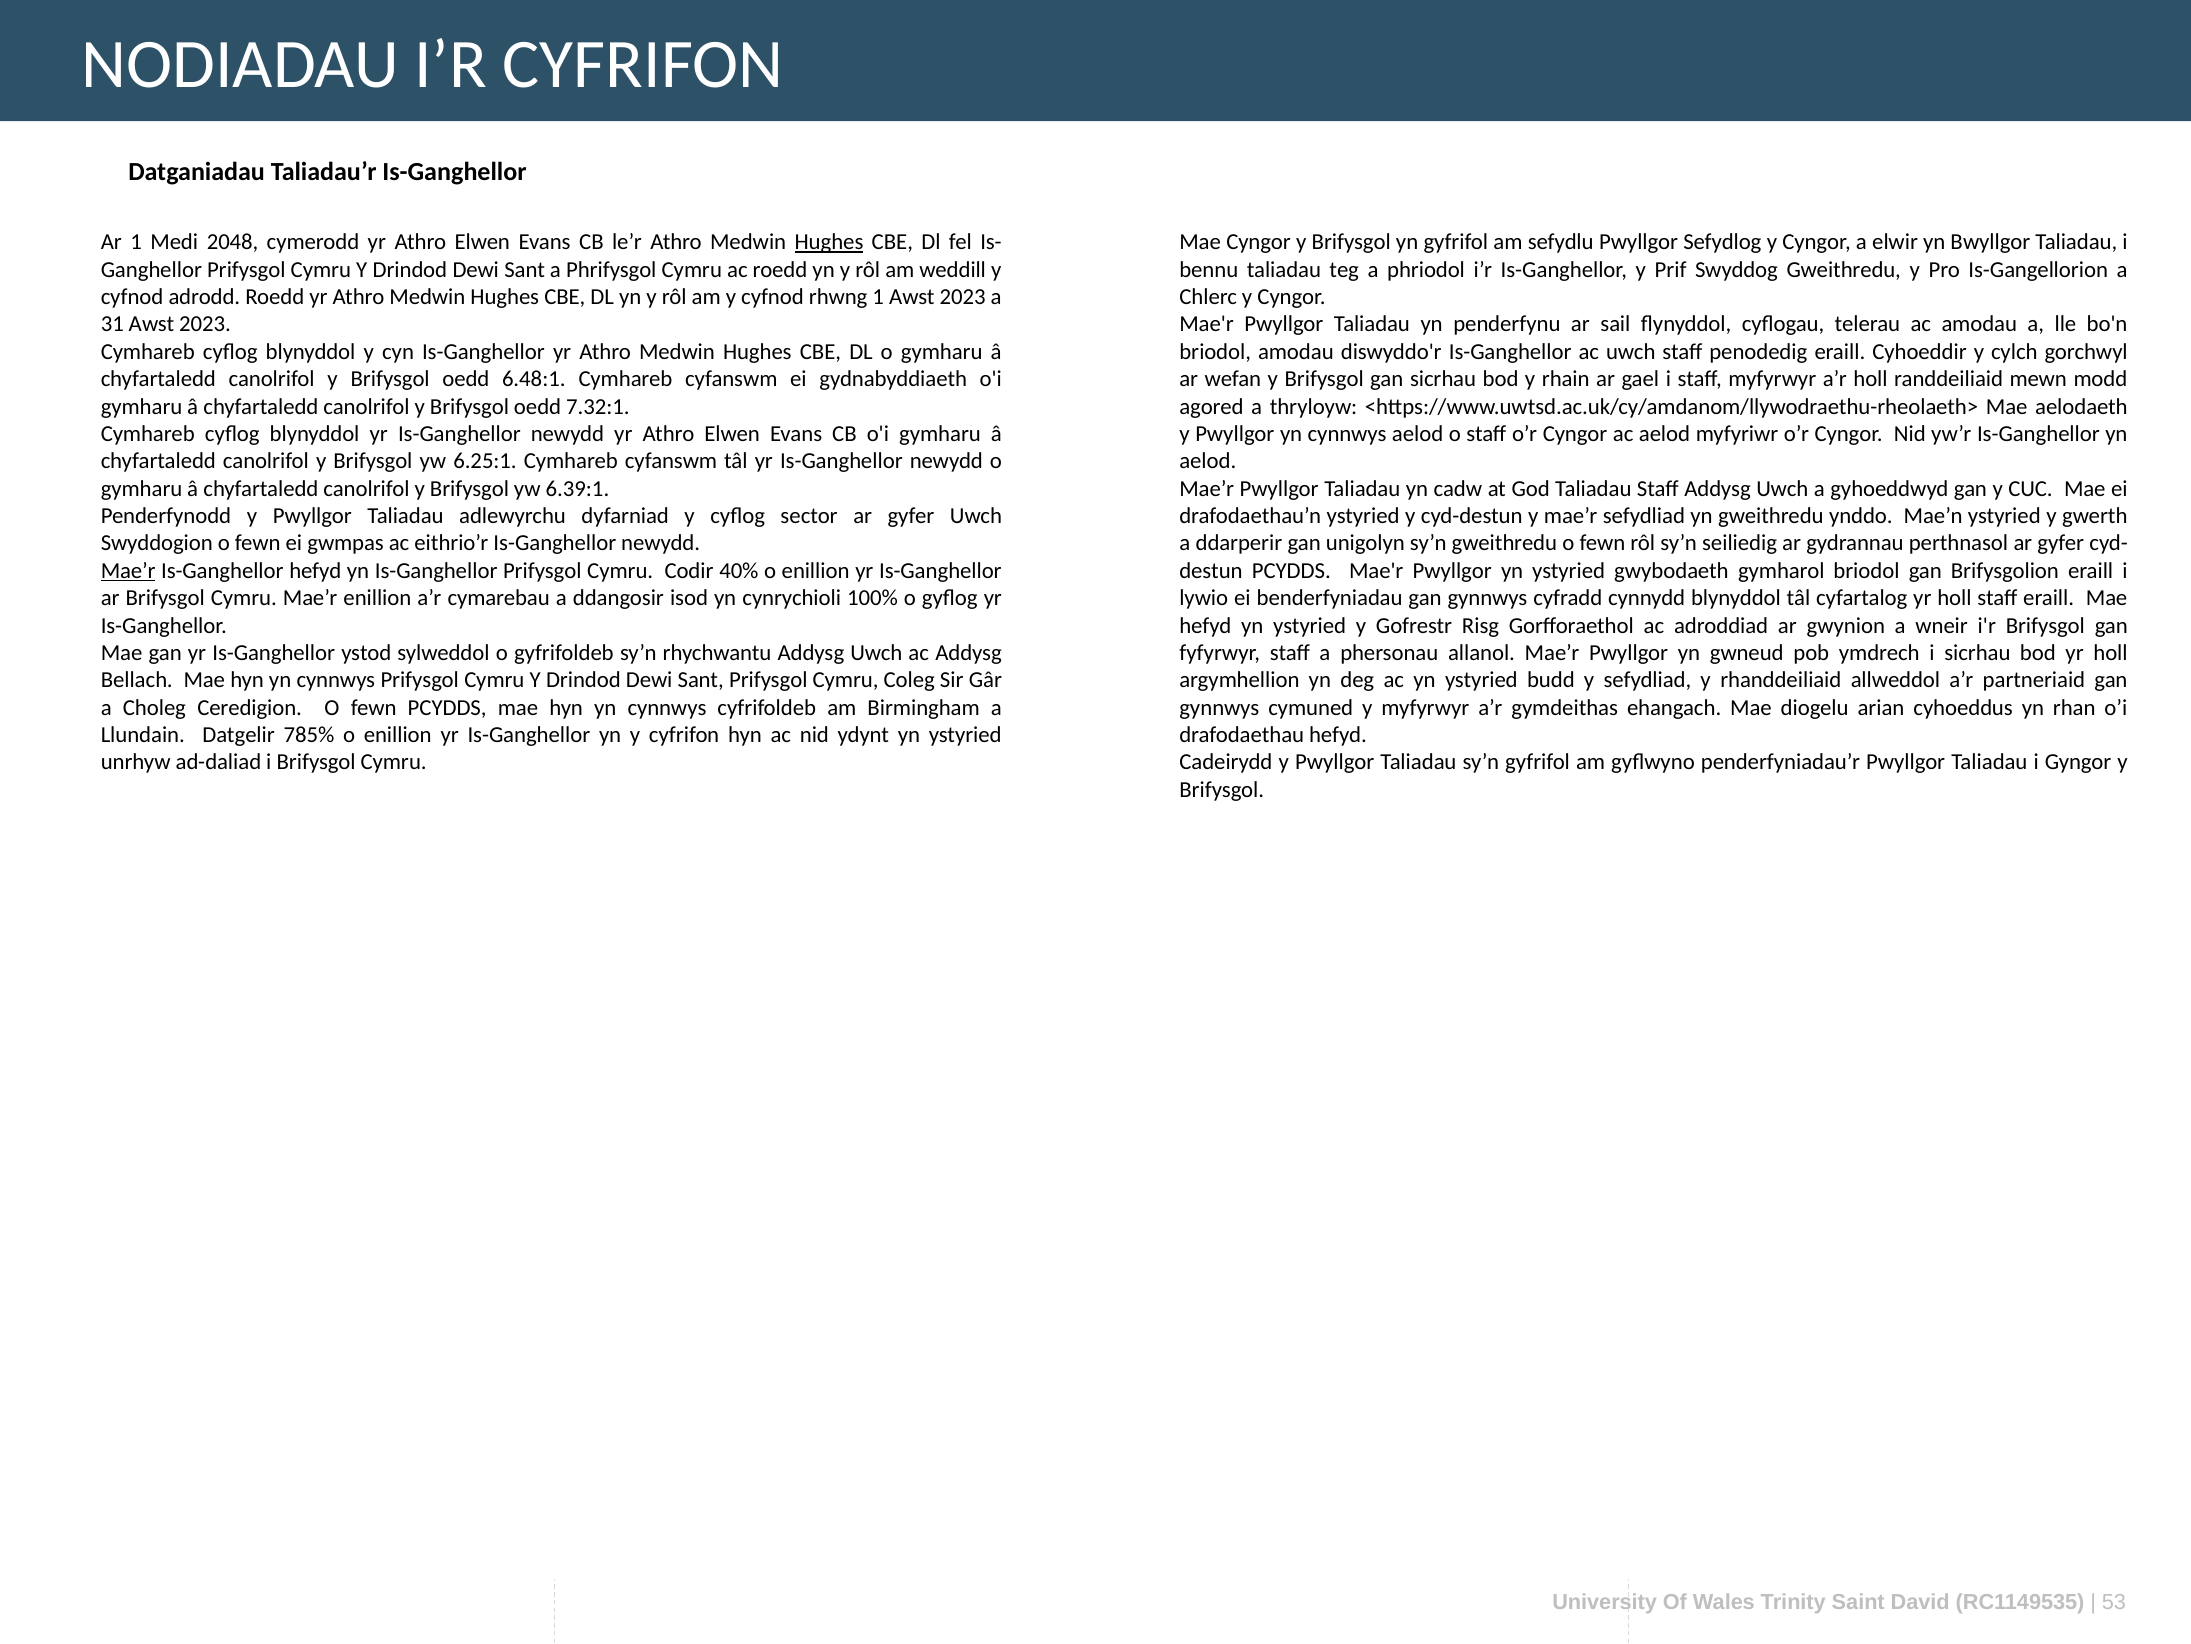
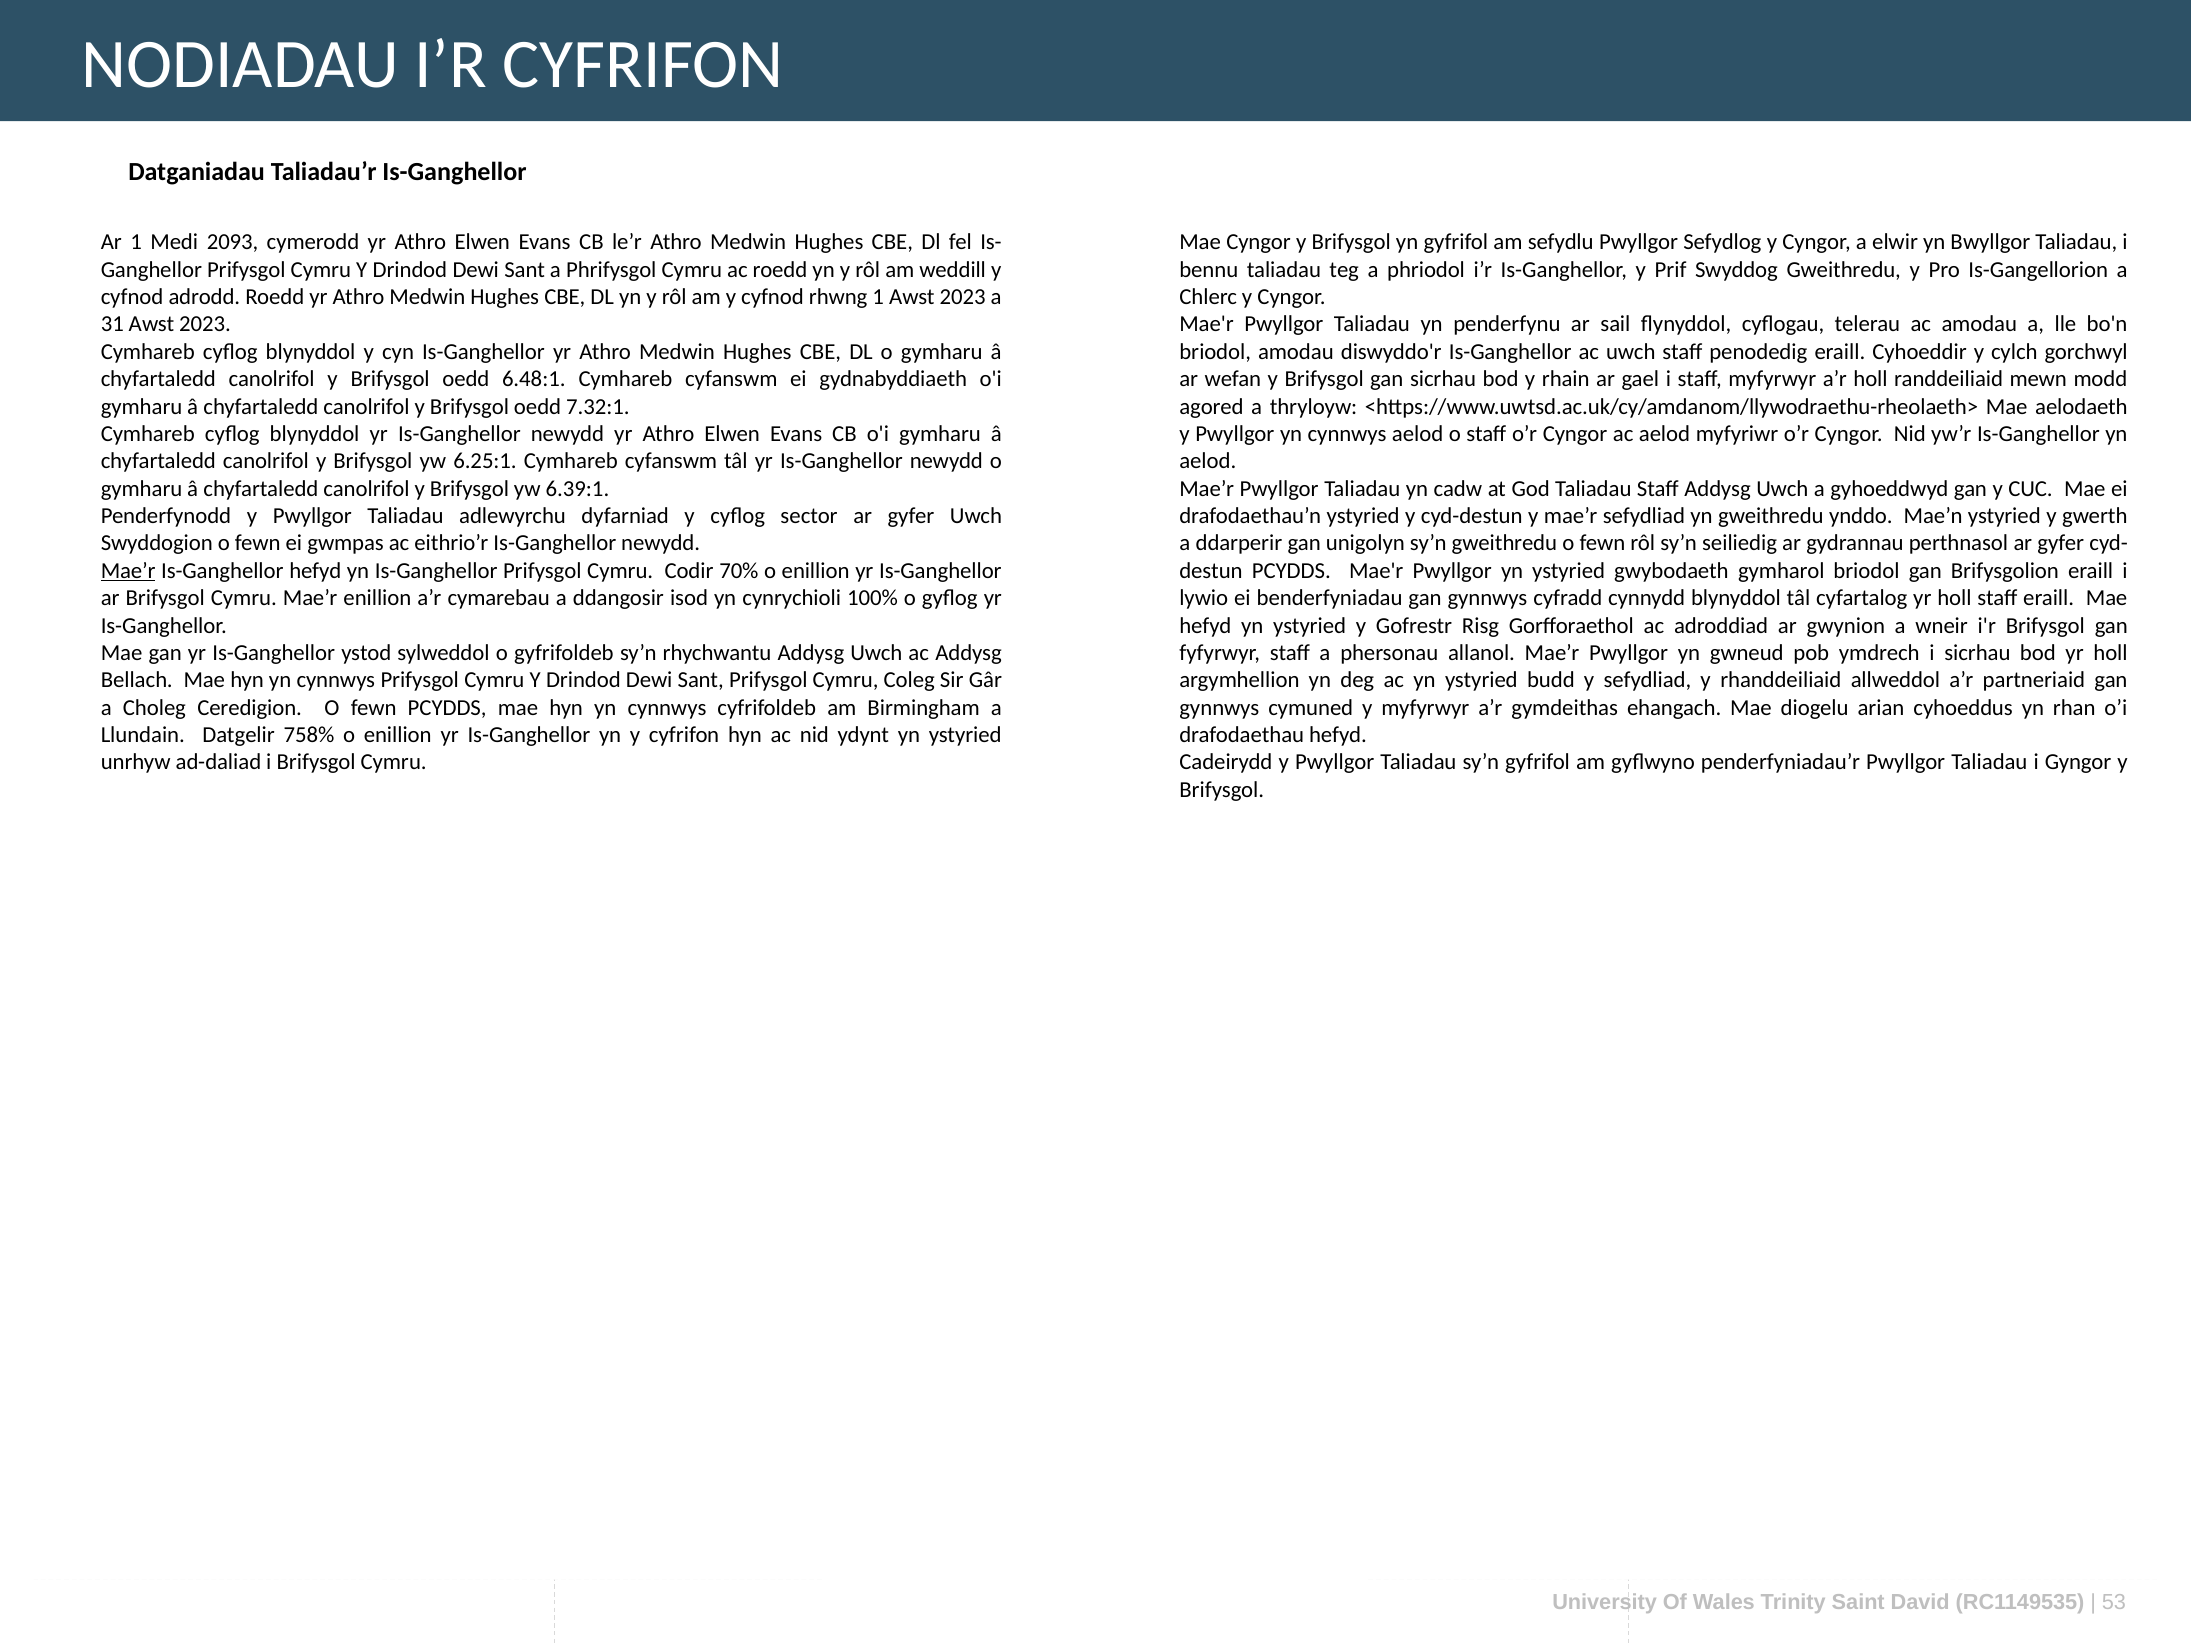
2048: 2048 -> 2093 (233, 242)
Hughes underline: present -> none (829, 242)
40%: 40% -> 70% (739, 570)
785%: 785% -> 758% (309, 735)
